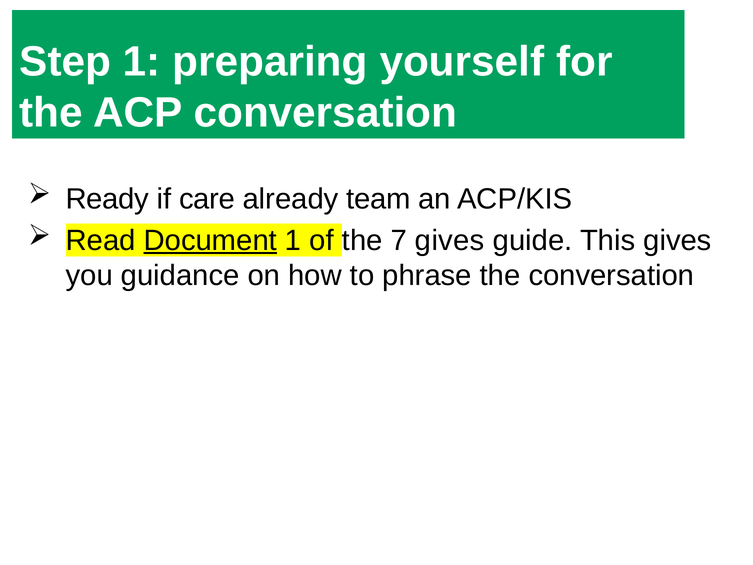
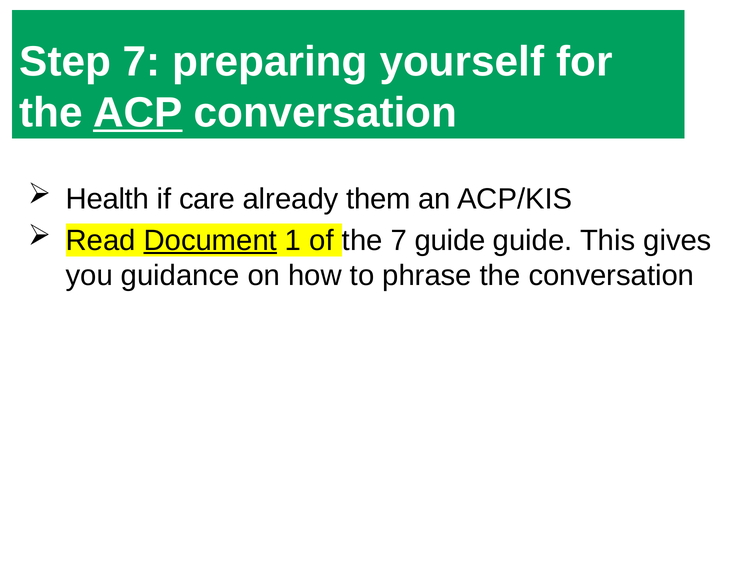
Step 1: 1 -> 7 (142, 62)
ACP underline: none -> present (138, 113)
Ready: Ready -> Health (107, 199)
team: team -> them (378, 199)
7 gives: gives -> guide (450, 240)
